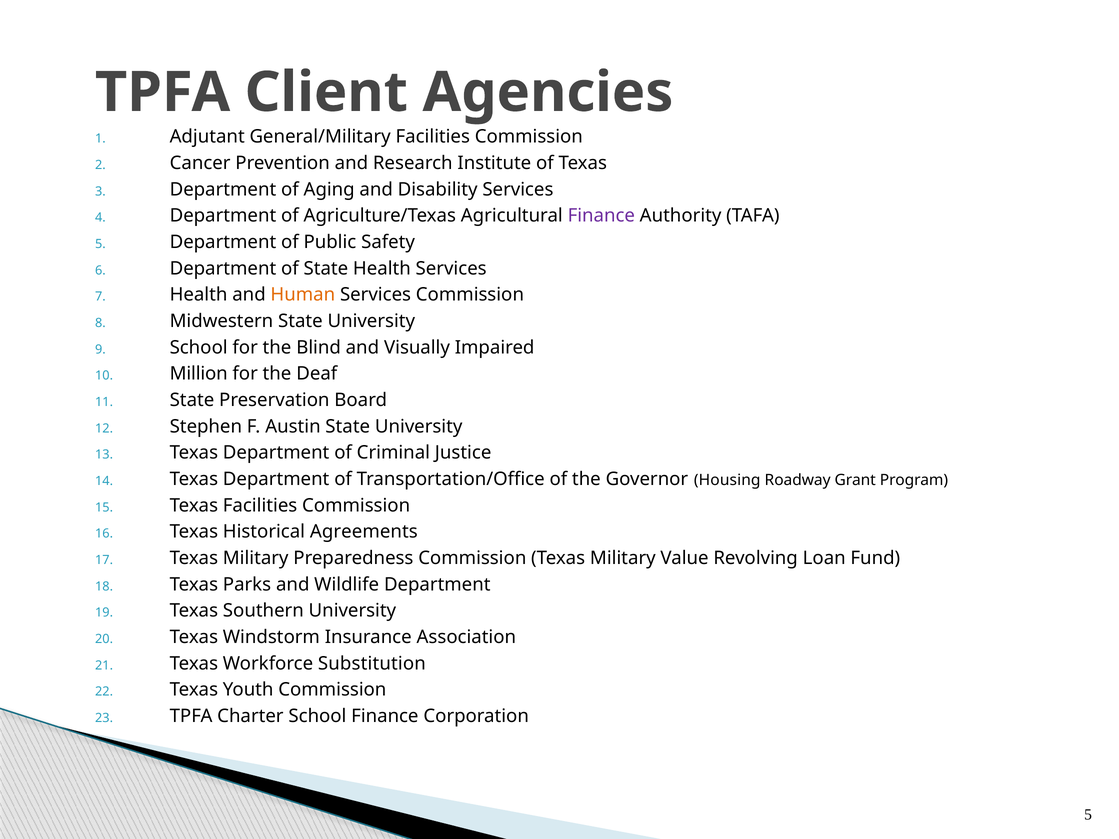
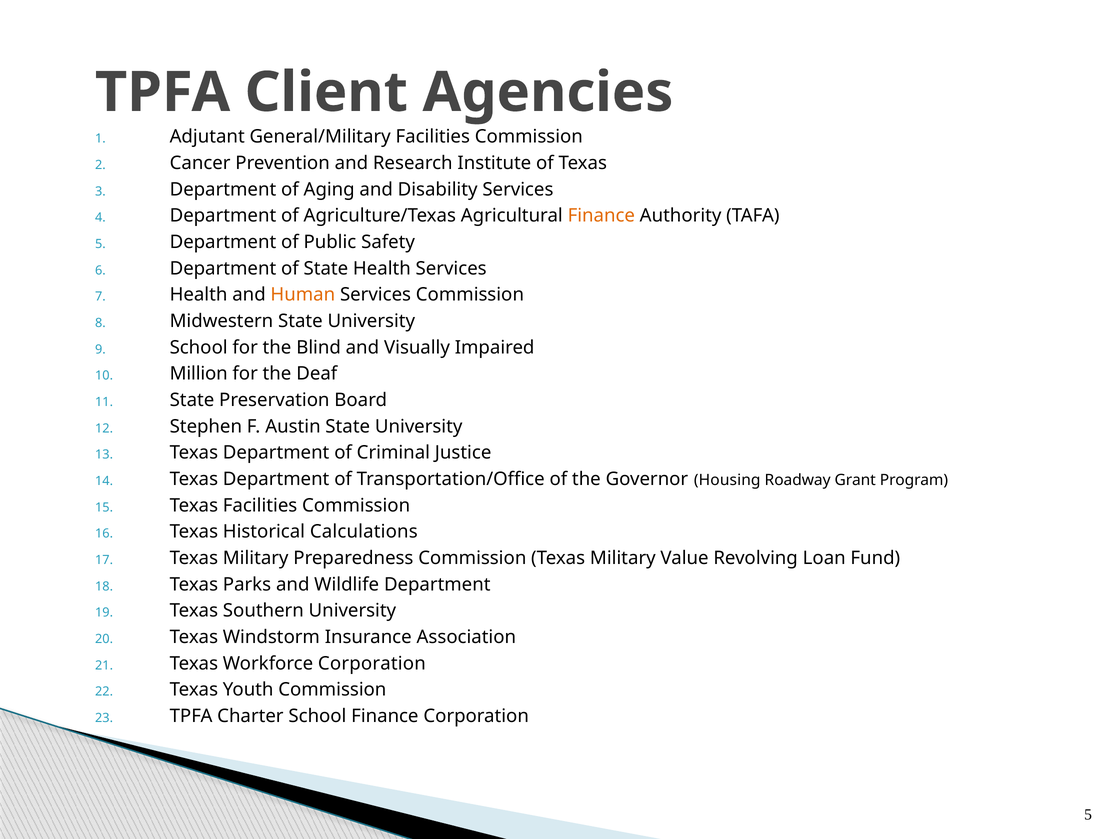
Finance colour: purple -> orange (601, 216)
Agreements: Agreements -> Calculations (364, 532)
Workforce Substitution: Substitution -> Corporation (372, 664)
